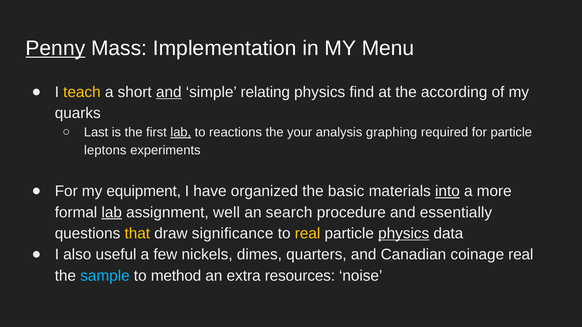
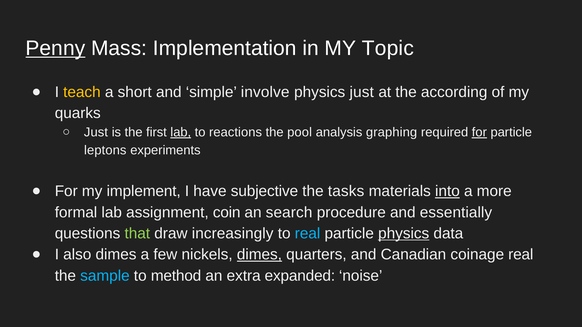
Menu: Menu -> Topic (388, 48)
and underline: present -> none (169, 92)
relating: relating -> involve (265, 92)
physics find: find -> just (362, 92)
Last: Last -> Just (96, 132)
your: your -> pool (300, 132)
for underline: none -> present (479, 132)
equipment: equipment -> implement (144, 191)
organized: organized -> subjective (264, 191)
basic: basic -> tasks (346, 191)
lab underline: present -> none (112, 213)
well: well -> coin (227, 213)
that colour: yellow -> light green (137, 234)
significance: significance -> increasingly (233, 234)
real colour: yellow -> light blue (308, 234)
also useful: useful -> dimes (116, 255)
dimes underline: none -> present (259, 255)
resources: resources -> expanded (300, 276)
